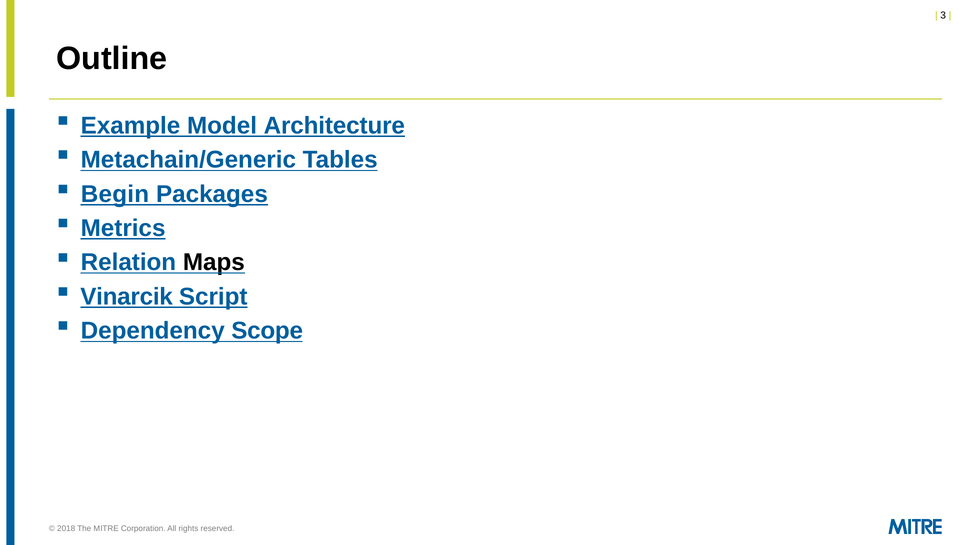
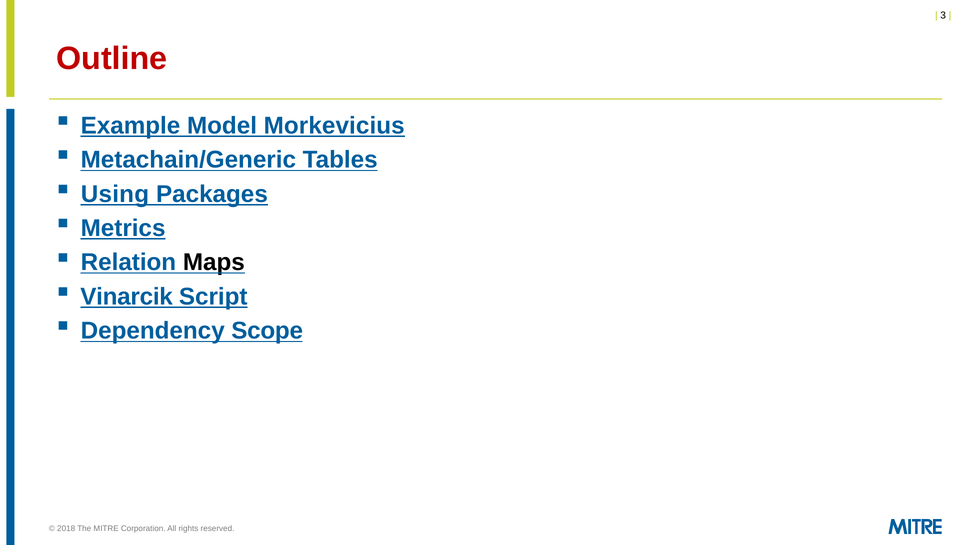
Outline colour: black -> red (112, 59)
Architecture: Architecture -> Morkevicius (334, 126)
Begin: Begin -> Using (115, 194)
